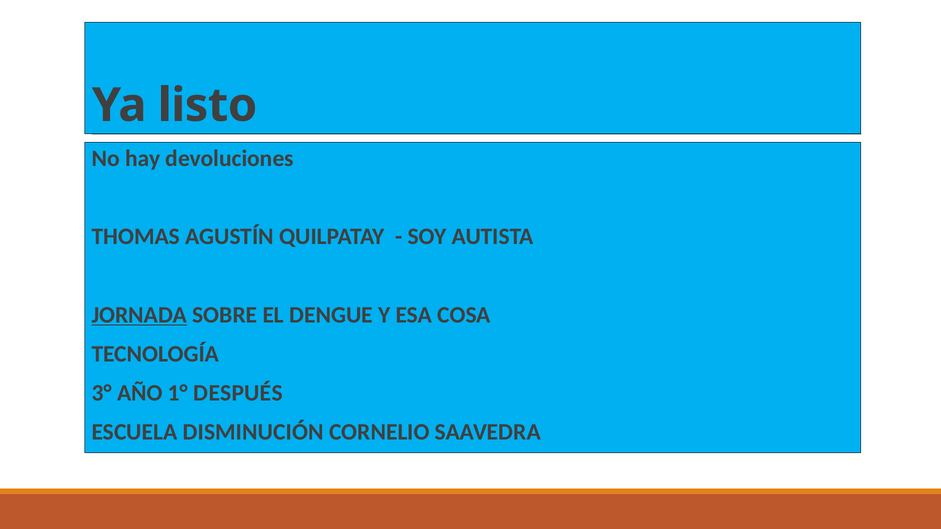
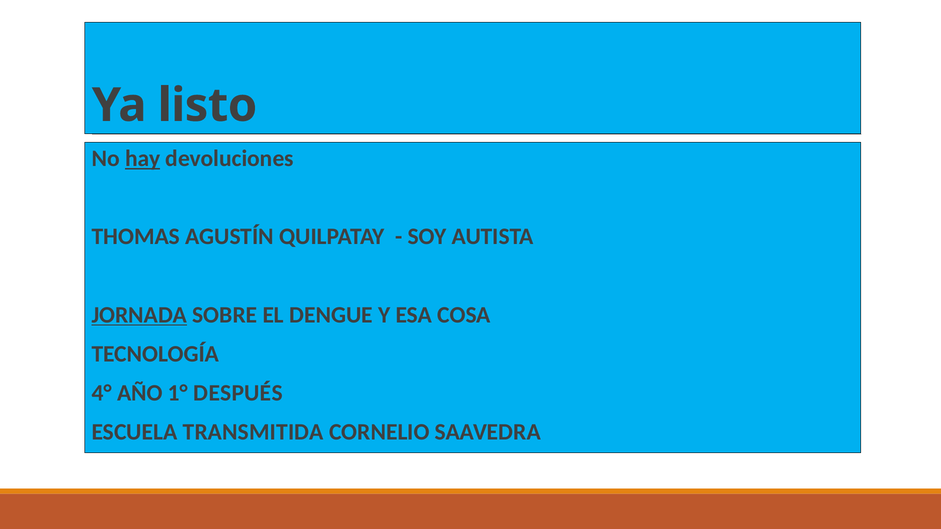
hay underline: none -> present (143, 159)
3°: 3° -> 4° (102, 393)
DISMINUCIÓN: DISMINUCIÓN -> TRANSMITIDA (253, 432)
